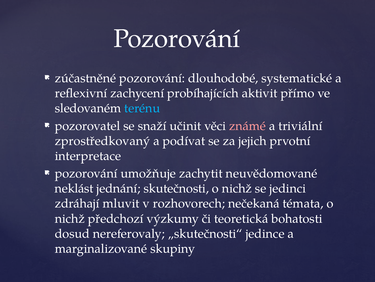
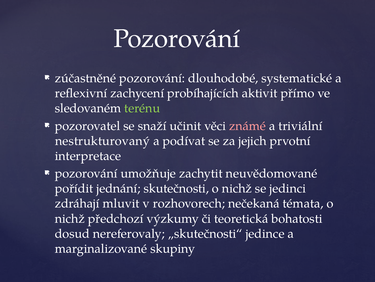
terénu colour: light blue -> light green (142, 108)
zprostředkovaný: zprostředkovaný -> nestrukturovaný (102, 141)
neklást: neklást -> pořídit (74, 188)
